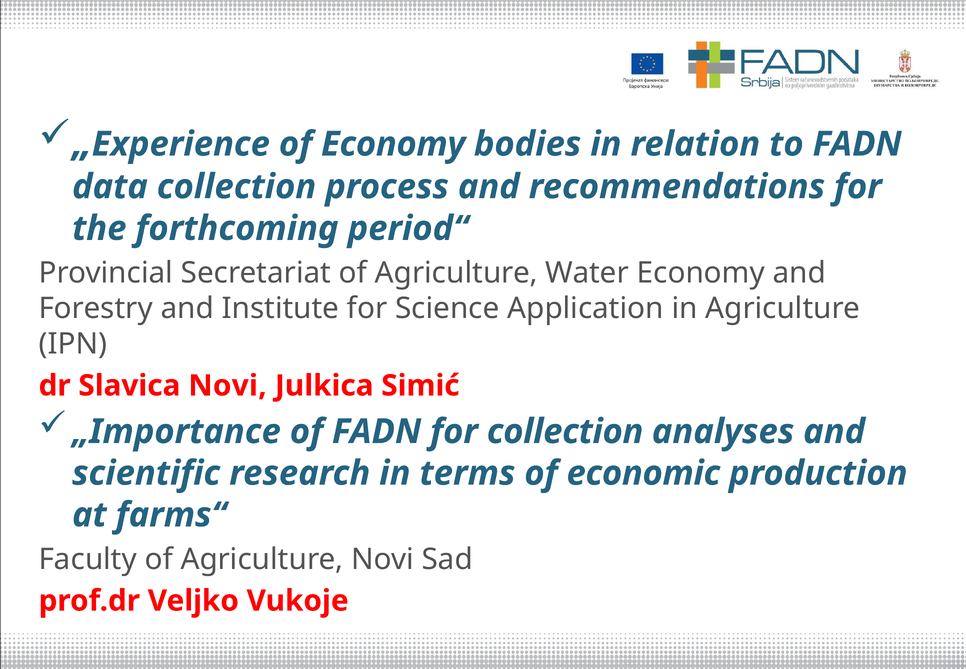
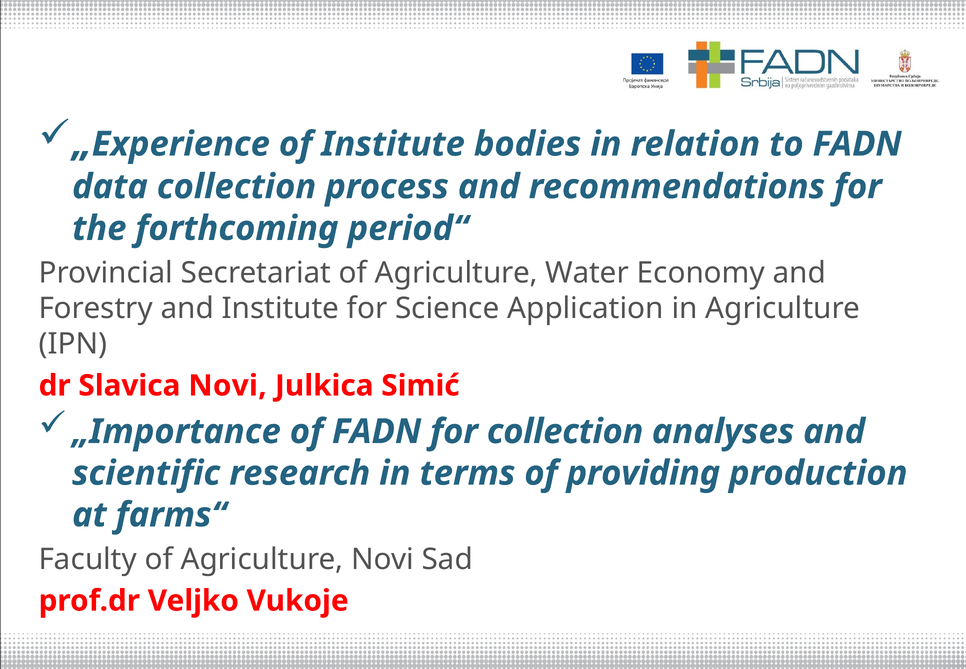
of Economy: Economy -> Institute (393, 144)
economic: economic -> providing (643, 473)
